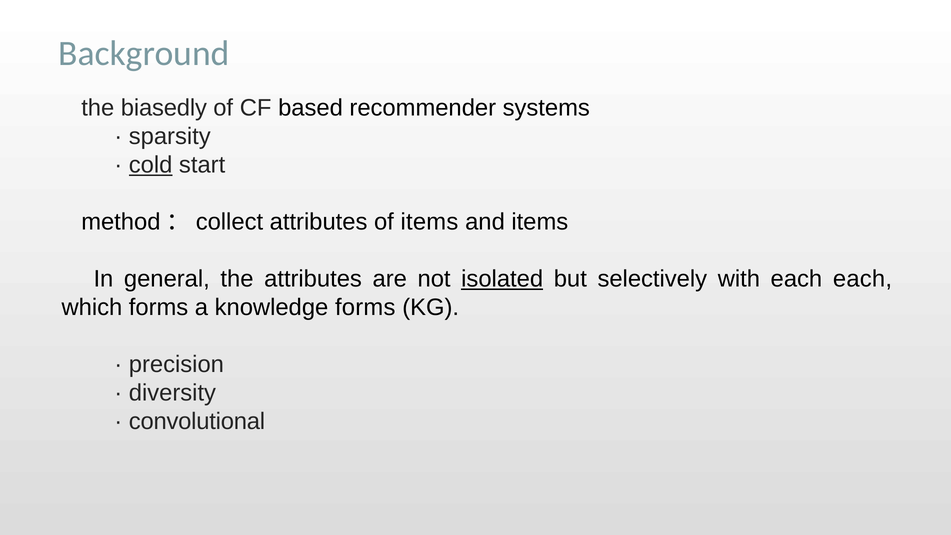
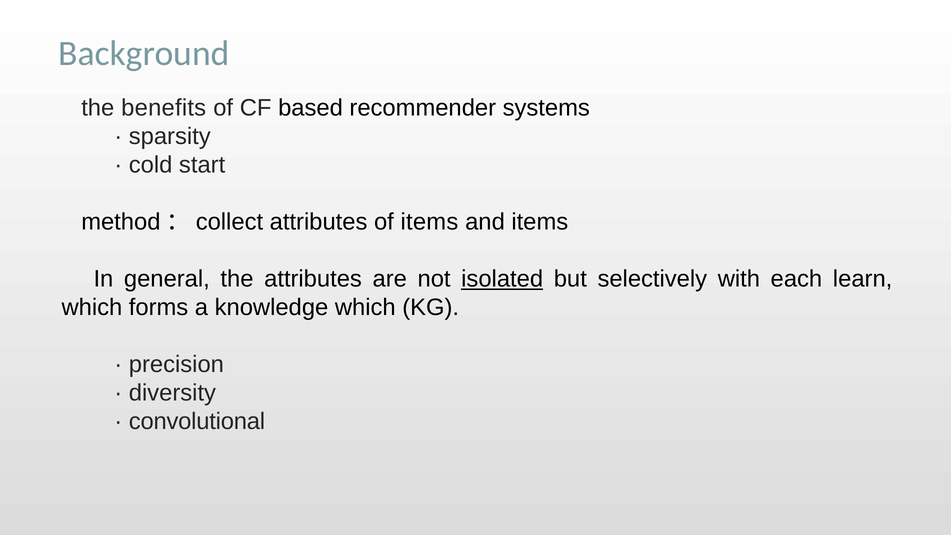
biasedly: biasedly -> benefits (164, 108)
cold underline: present -> none (151, 165)
each each: each -> learn (863, 279)
knowledge forms: forms -> which (365, 307)
